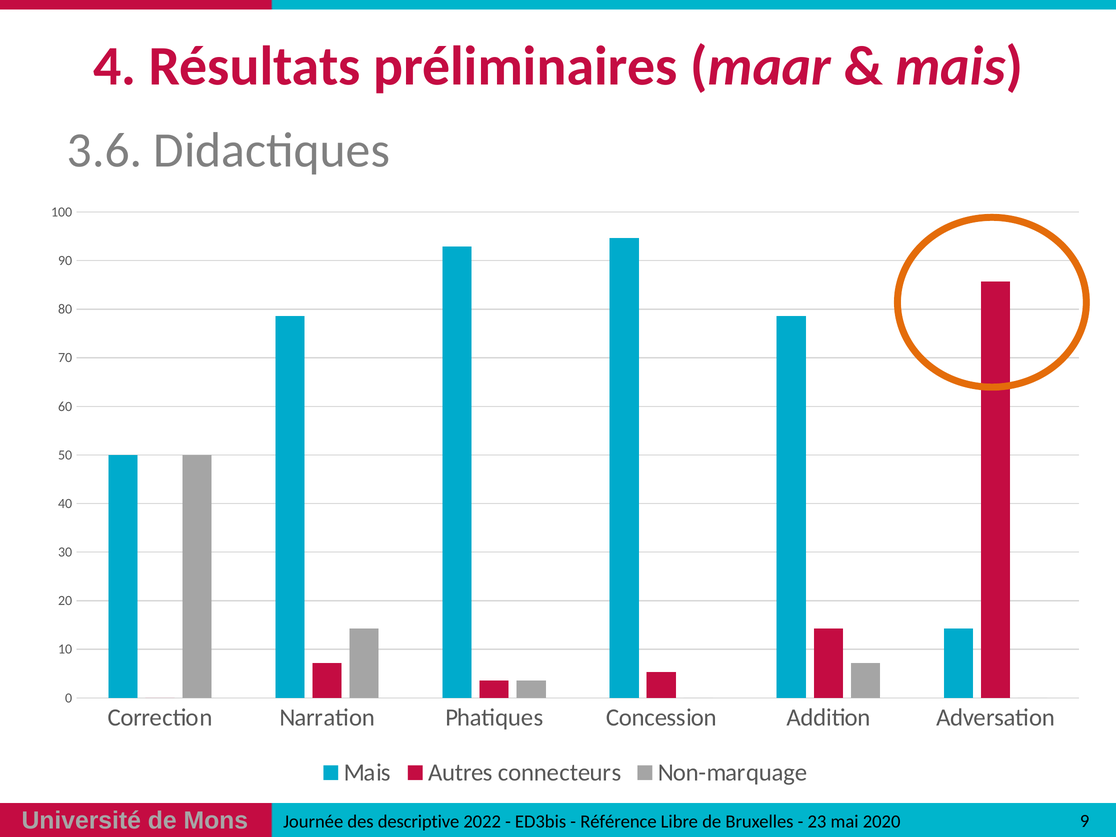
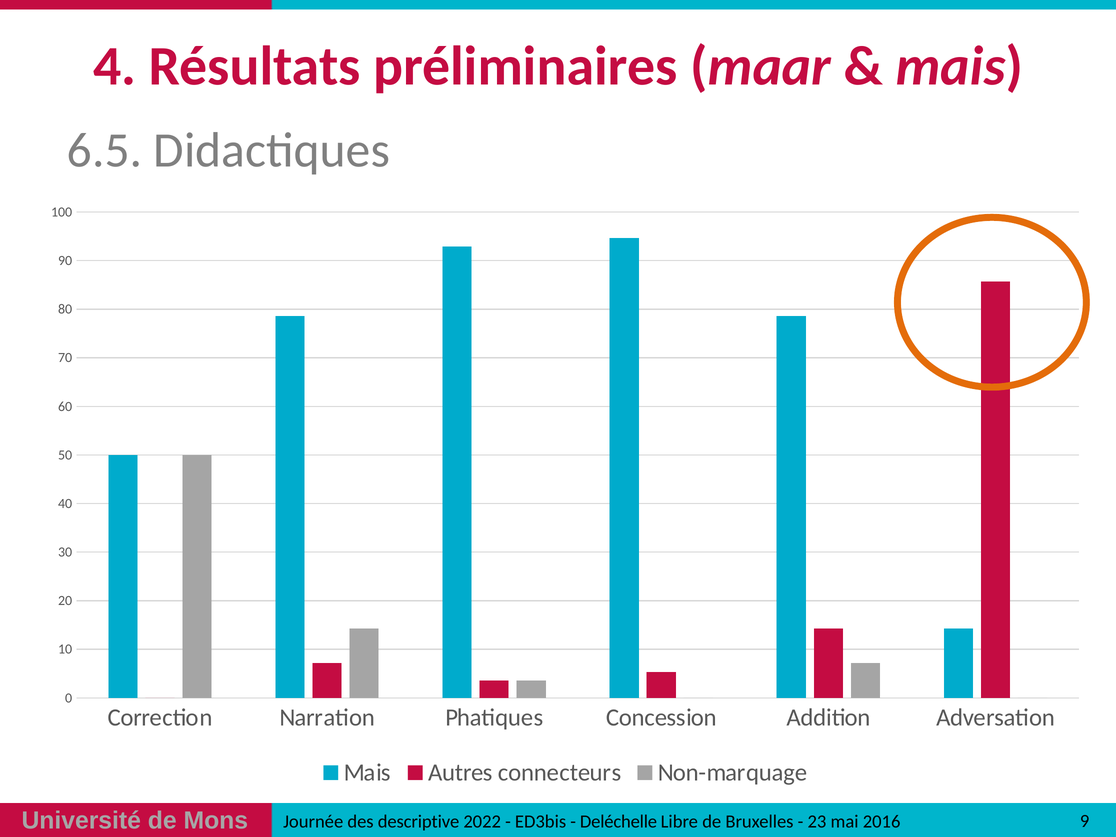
3.6: 3.6 -> 6.5 (105, 150)
Référence: Référence -> Deléchelle (619, 821)
2020: 2020 -> 2016 (882, 821)
